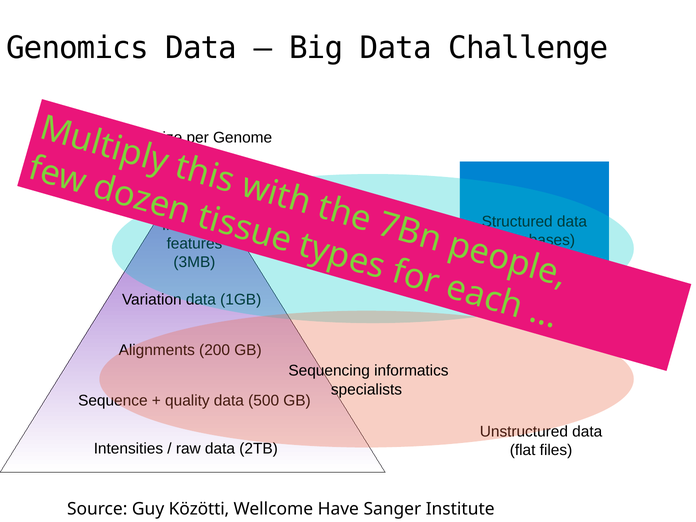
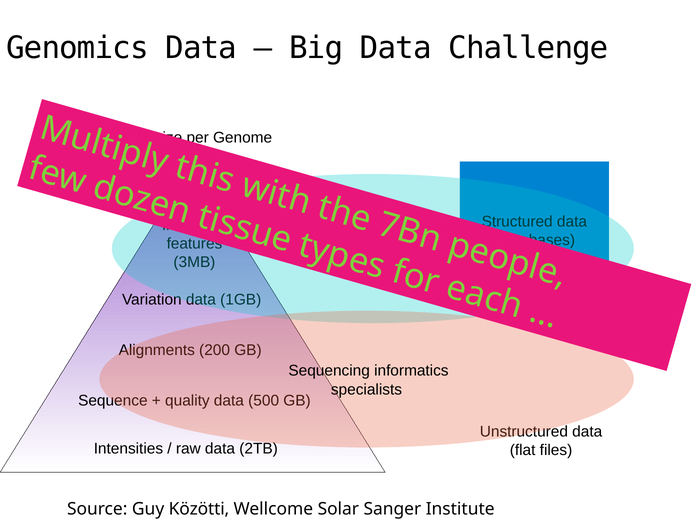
Have: Have -> Solar (338, 509)
